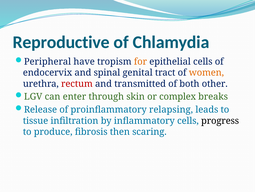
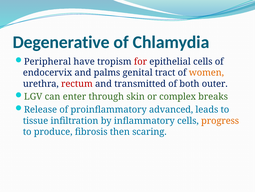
Reproductive: Reproductive -> Degenerative (61, 42)
for colour: orange -> red (140, 61)
spinal: spinal -> palms (107, 72)
other: other -> outer (215, 83)
relapsing: relapsing -> advanced (171, 109)
progress colour: black -> orange (220, 120)
